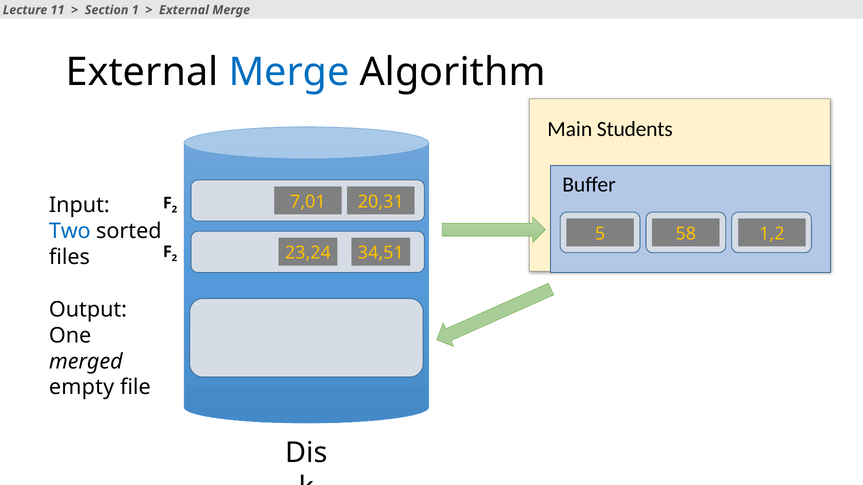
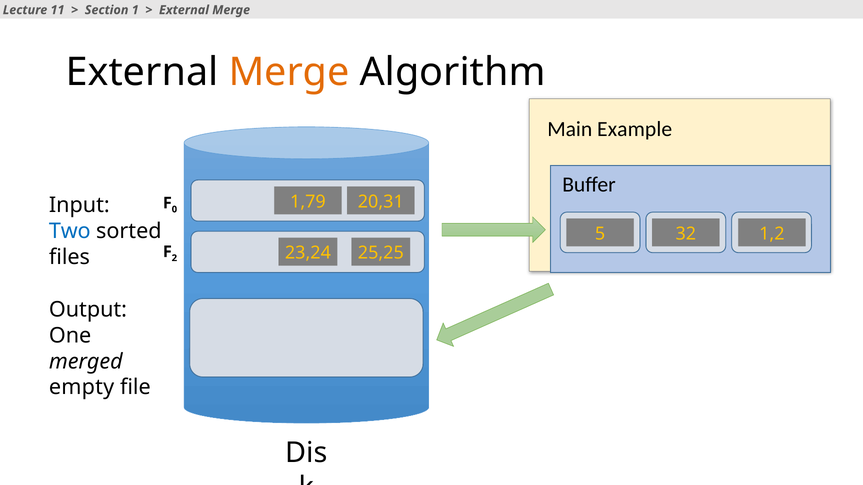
Merge colour: blue -> orange (289, 73)
Students: Students -> Example (635, 129)
7,01: 7,01 -> 1,79 (308, 202)
2: 2 -> 0 (174, 209)
58: 58 -> 32 (686, 234)
34,51: 34,51 -> 25,25 (381, 253)
